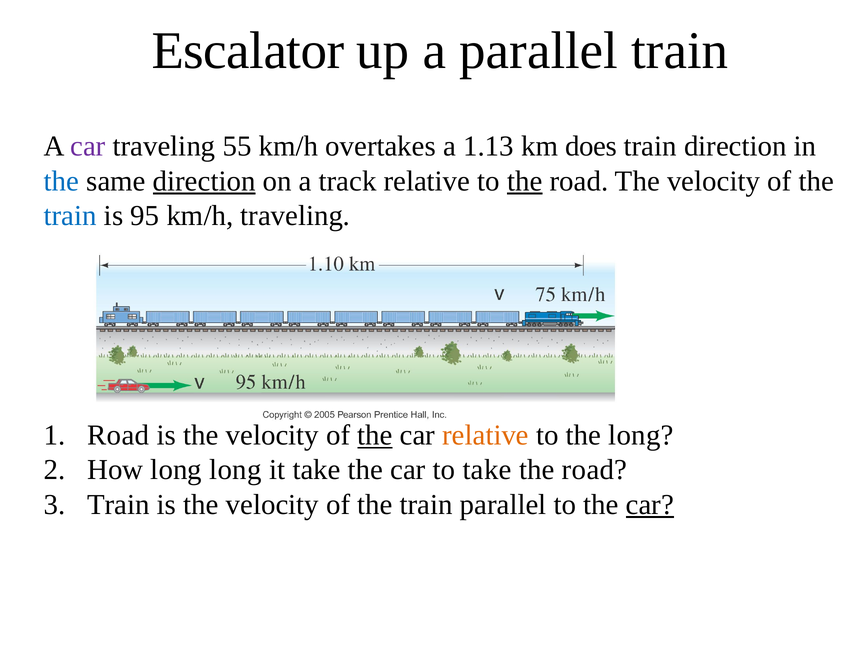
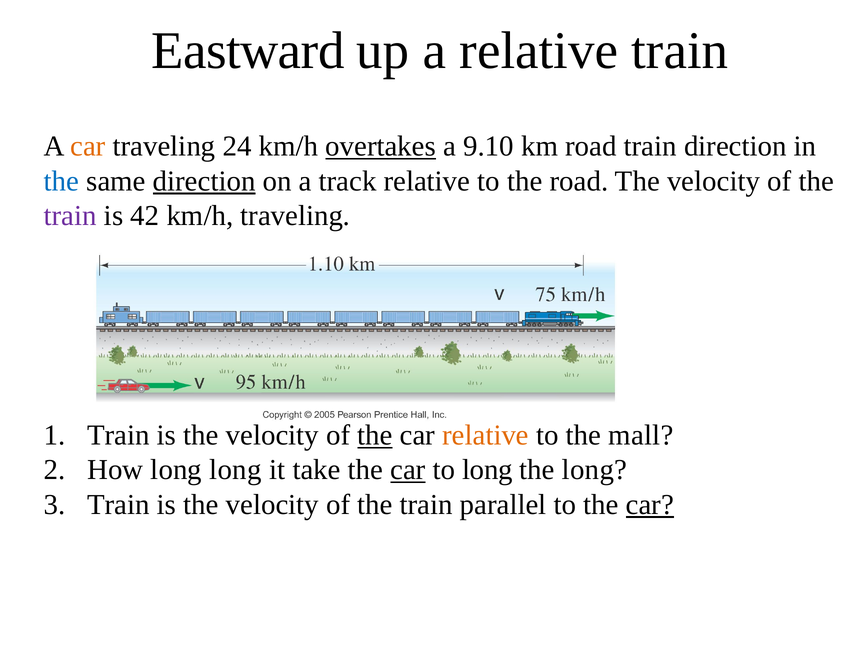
Escalator: Escalator -> Eastward (248, 51)
a parallel: parallel -> relative (539, 51)
car colour: purple -> orange (88, 146)
55: 55 -> 24 (237, 146)
overtakes underline: none -> present (381, 146)
1.13: 1.13 -> 9.10 (489, 146)
km does: does -> road (591, 146)
the underline: present -> none (525, 181)
train colour: blue -> purple (70, 216)
95: 95 -> 42 (145, 216)
Road: Road -> Train (118, 435)
the long: long -> mall (641, 435)
car underline: none -> present (408, 470)
to take: take -> long (487, 470)
road: road -> long (595, 470)
